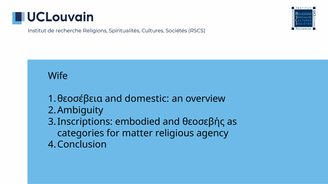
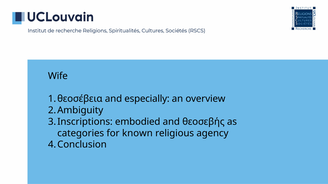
domestic: domestic -> especially (147, 99)
matter: matter -> known (137, 133)
